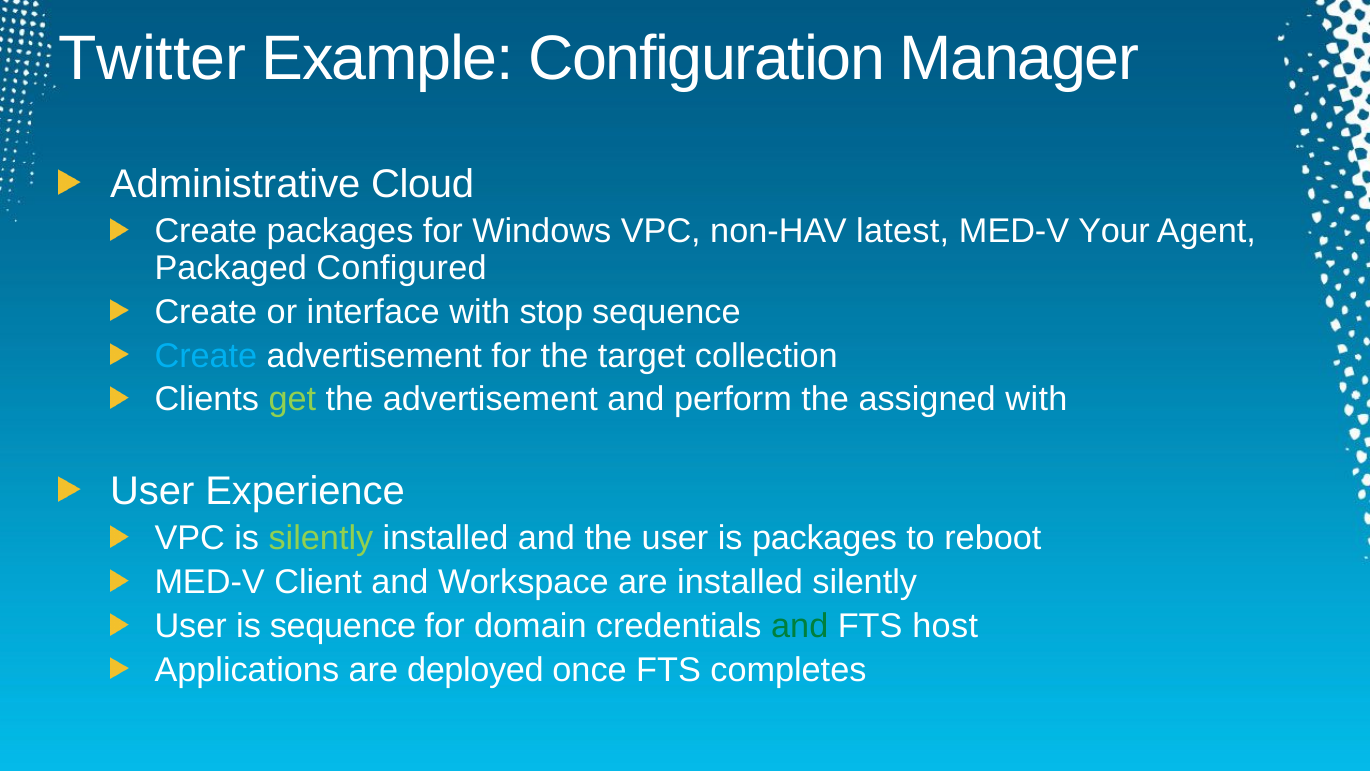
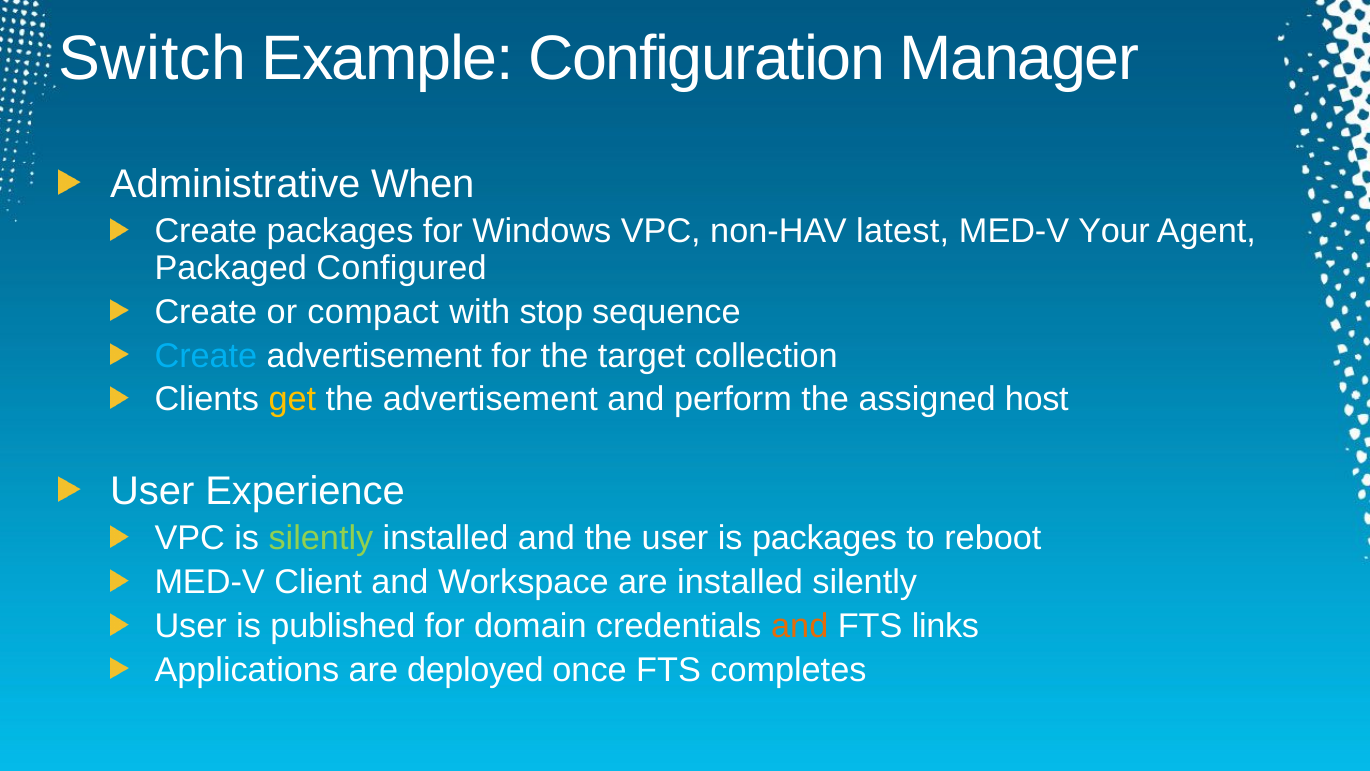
Twitter: Twitter -> Switch (152, 59)
Cloud: Cloud -> When (423, 184)
interface: interface -> compact (373, 312)
get colour: light green -> yellow (292, 400)
assigned with: with -> host (1037, 400)
is sequence: sequence -> published (343, 626)
and colour: green -> orange (800, 626)
host: host -> links (946, 626)
